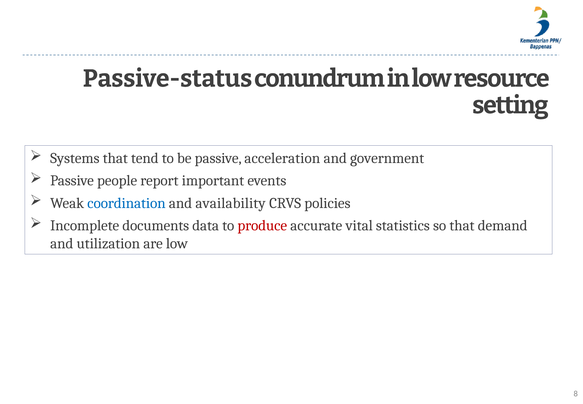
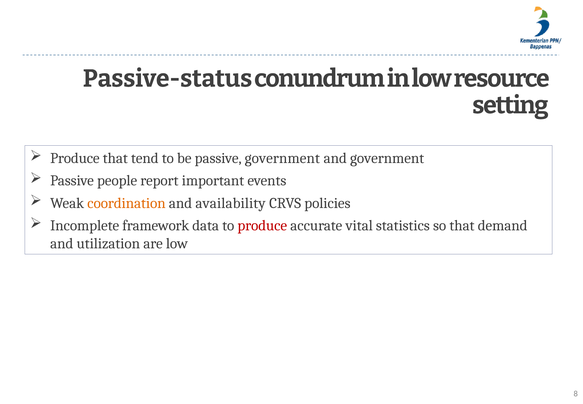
Systems: Systems -> Produce (75, 158)
passive acceleration: acceleration -> government (282, 158)
coordination colour: blue -> orange (126, 203)
documents: documents -> framework (156, 225)
